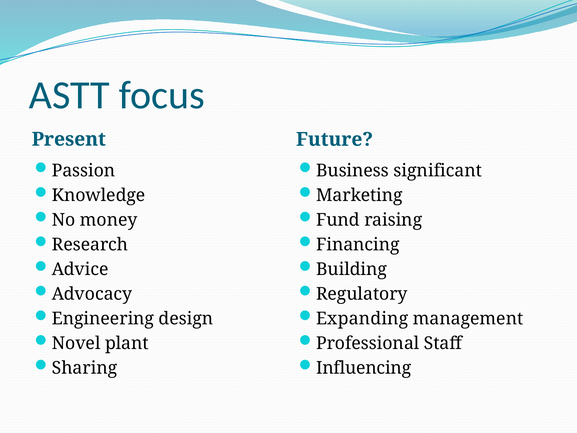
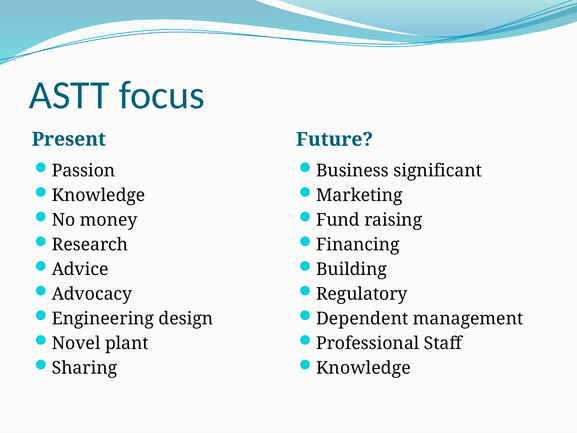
Expanding: Expanding -> Dependent (362, 319)
Influencing: Influencing -> Knowledge (364, 368)
